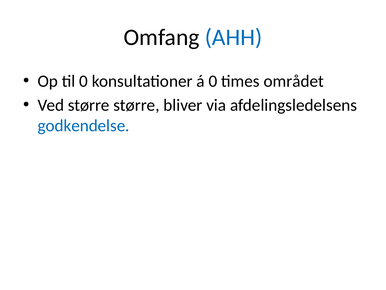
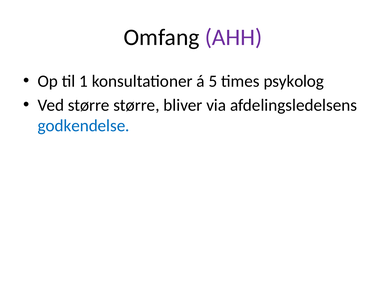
AHH colour: blue -> purple (233, 37)
til 0: 0 -> 1 (84, 81)
á 0: 0 -> 5 (213, 81)
området: området -> psykolog (294, 81)
